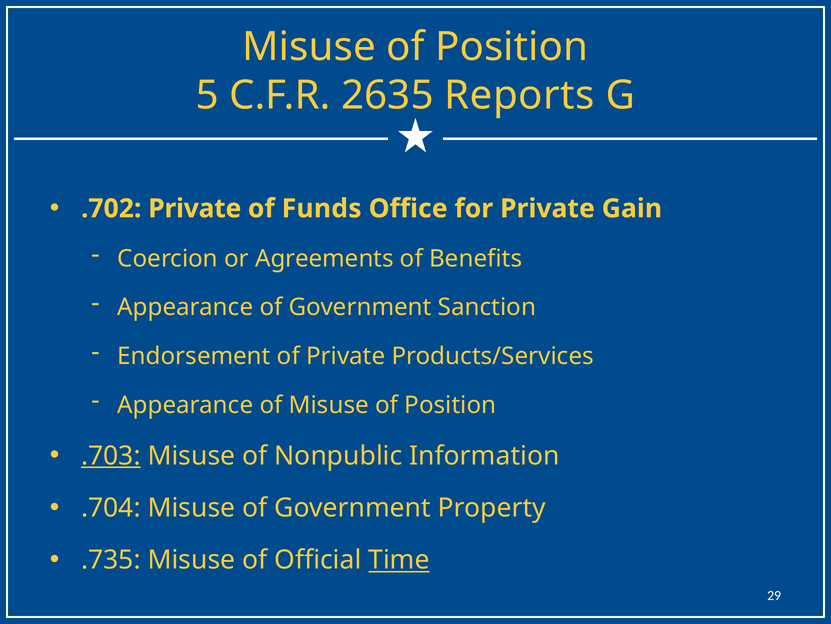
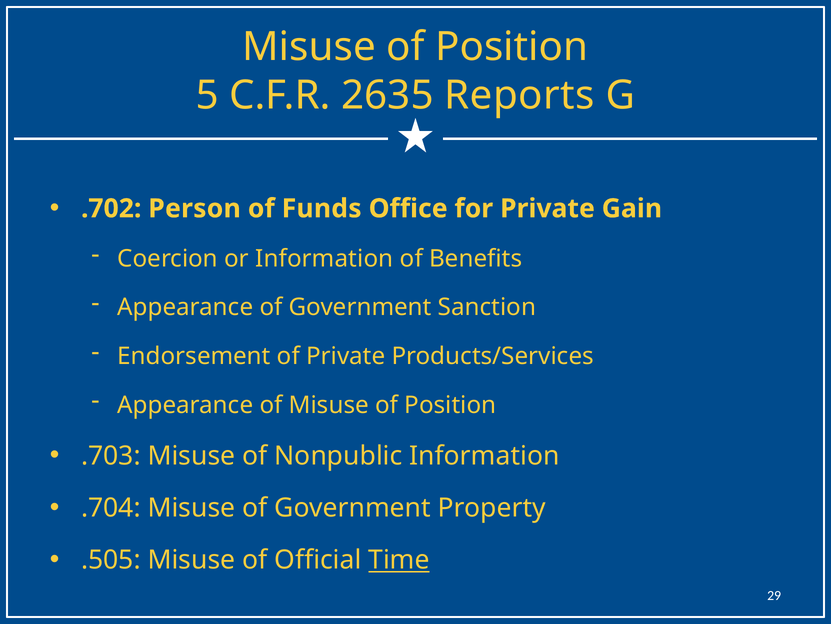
.702 Private: Private -> Person (195, 208)
or Agreements: Agreements -> Information (324, 258)
.703 underline: present -> none (111, 455)
.735: .735 -> .505 (111, 559)
